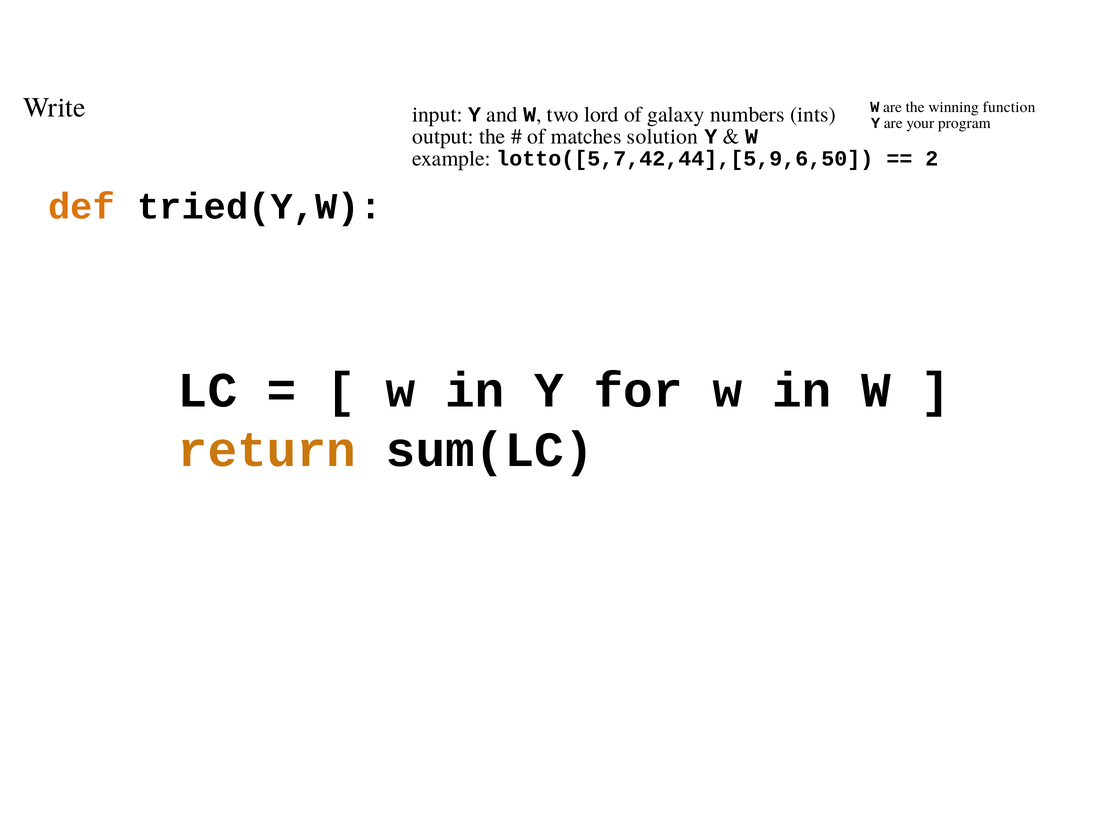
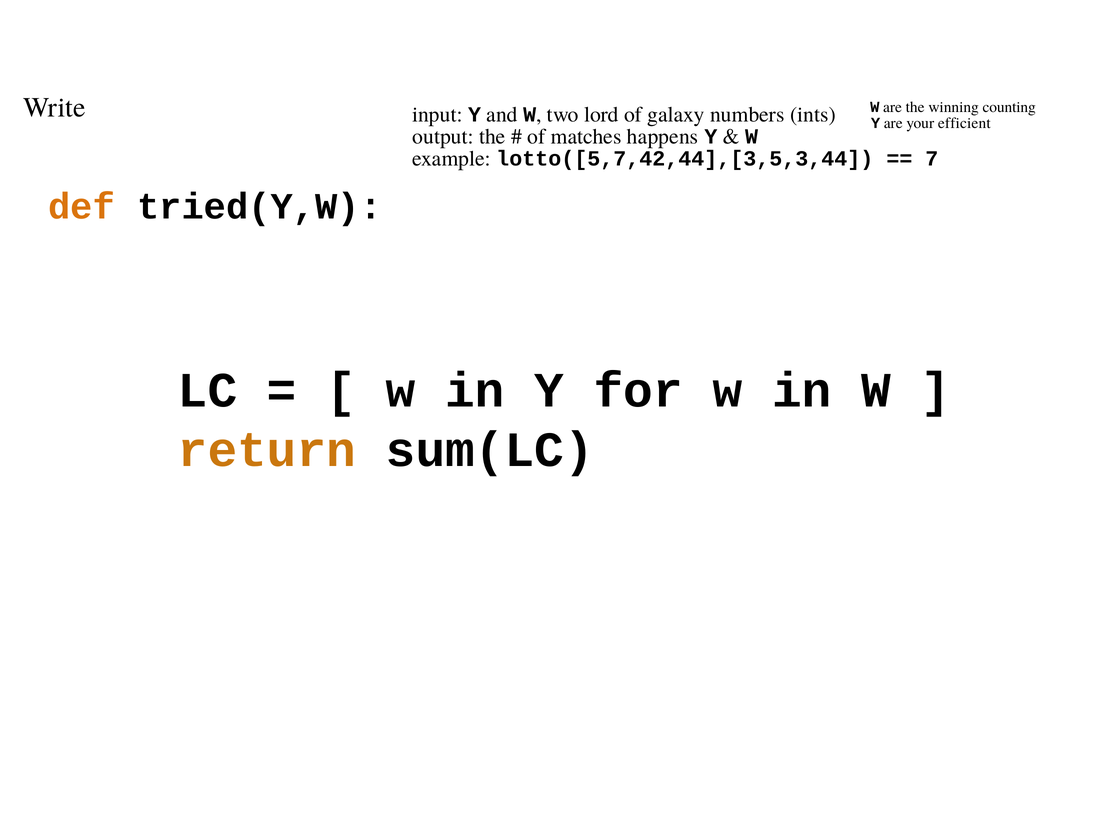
function: function -> counting (1009, 107)
program: program -> efficient (964, 123)
solution: solution -> happens (663, 137)
lotto([5,7,42,44],[5,9,6,50: lotto([5,7,42,44],[5,9,6,50 -> lotto([5,7,42,44],[3,5,3,44 (685, 159)
2: 2 -> 7 (932, 159)
